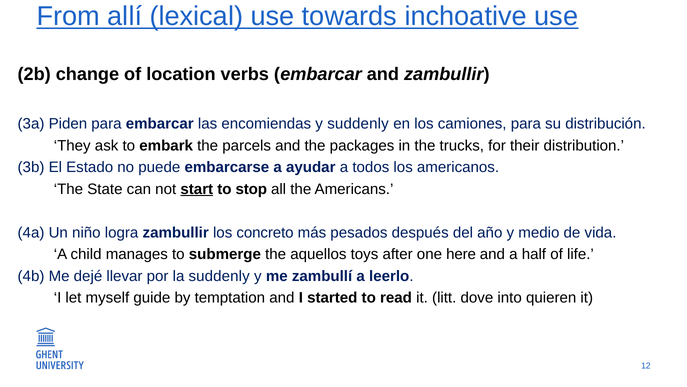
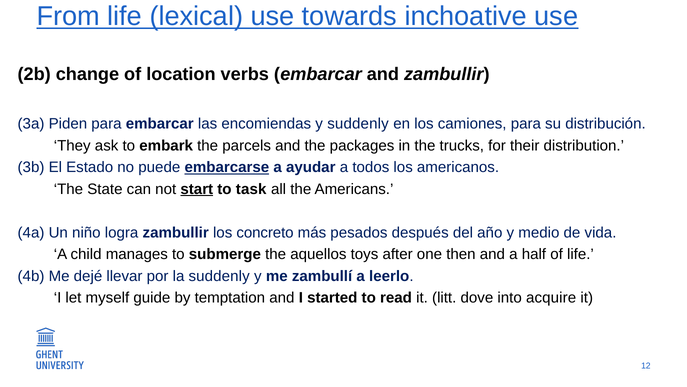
From allí: allí -> life (125, 16)
embarcarse underline: none -> present (227, 167)
stop: stop -> task (251, 189)
here: here -> then (461, 254)
quieren: quieren -> acquire (551, 298)
